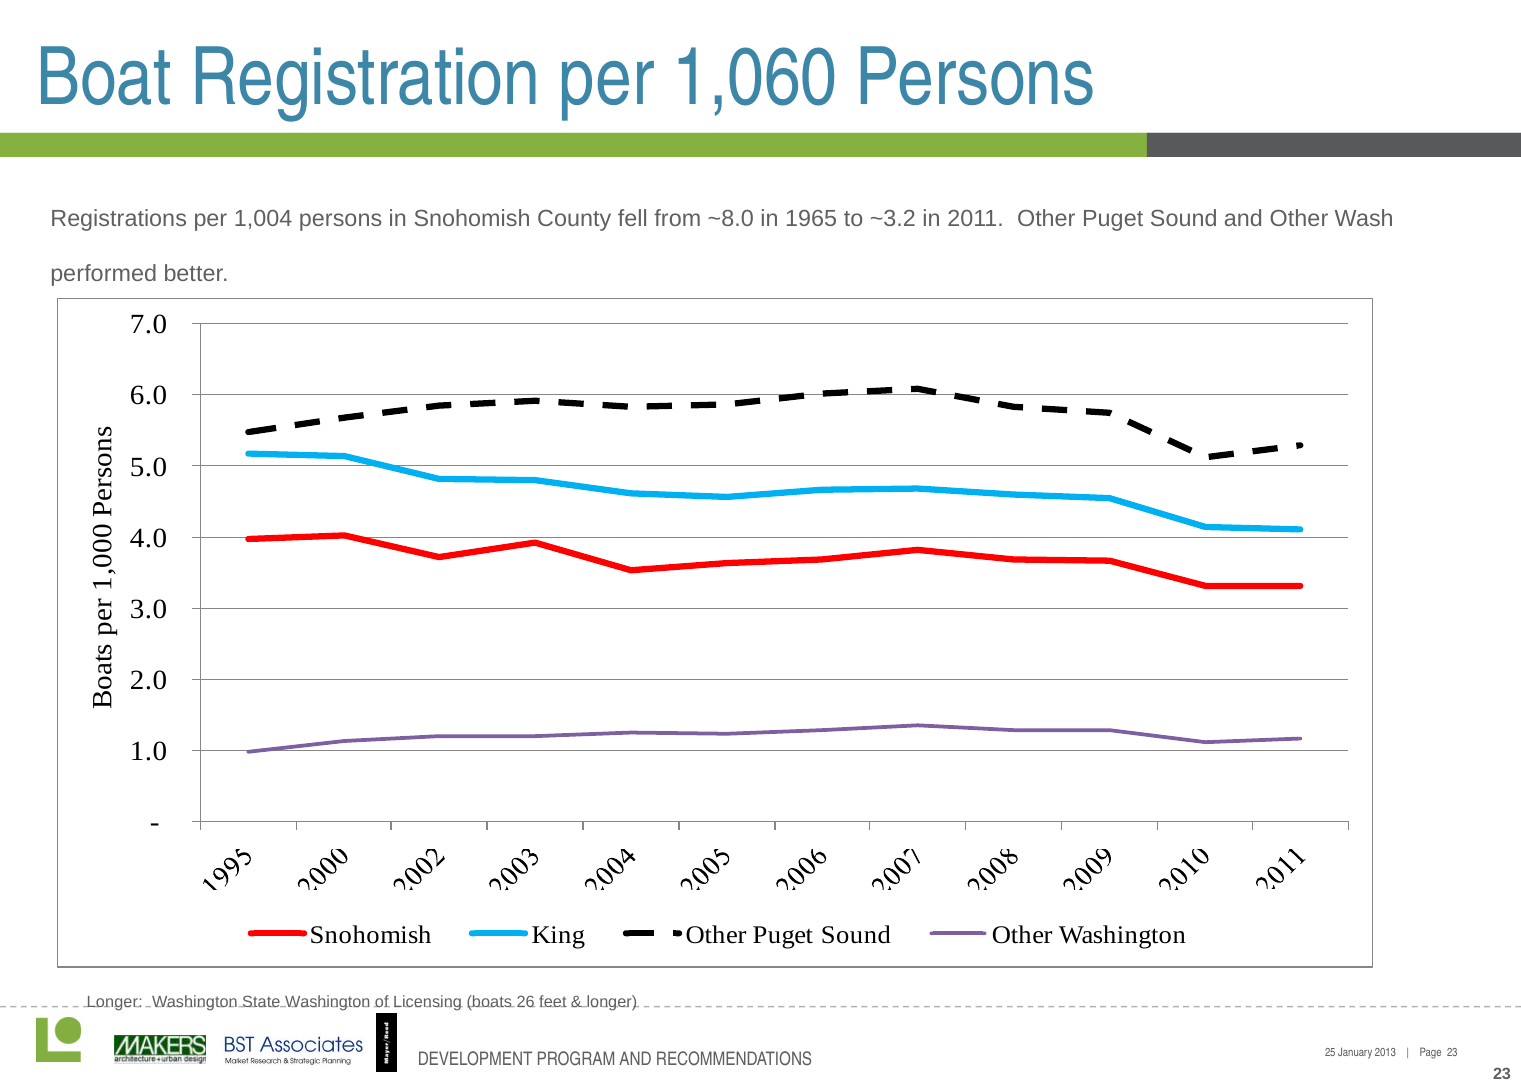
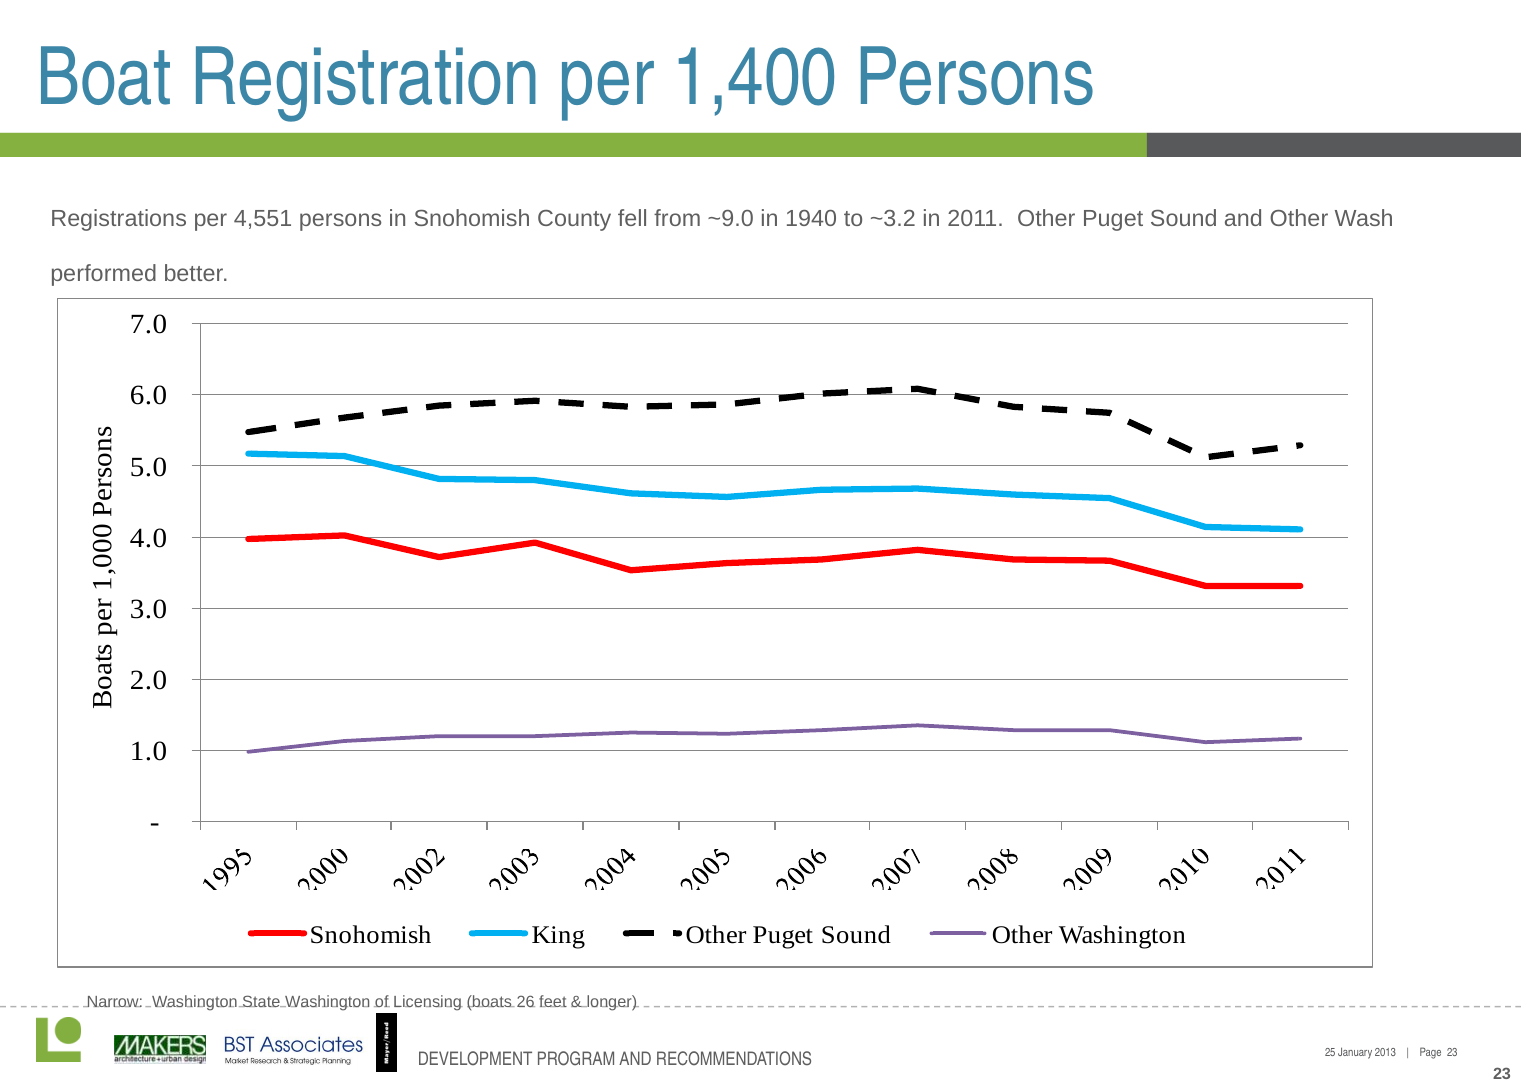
1,060: 1,060 -> 1,400 (755, 78)
1,004: 1,004 -> 4,551 (263, 219)
~8.0: ~8.0 -> ~9.0 (731, 219)
1965: 1965 -> 1940 (811, 219)
Longer: Longer -> Narrow (115, 1003)
